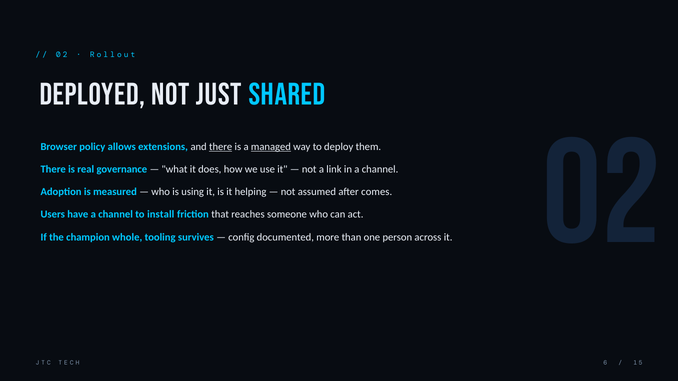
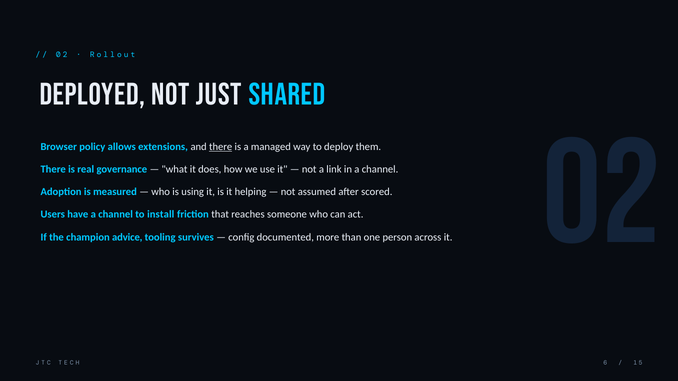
managed underline: present -> none (271, 147)
comes: comes -> scored (377, 192)
whole: whole -> advice (127, 237)
